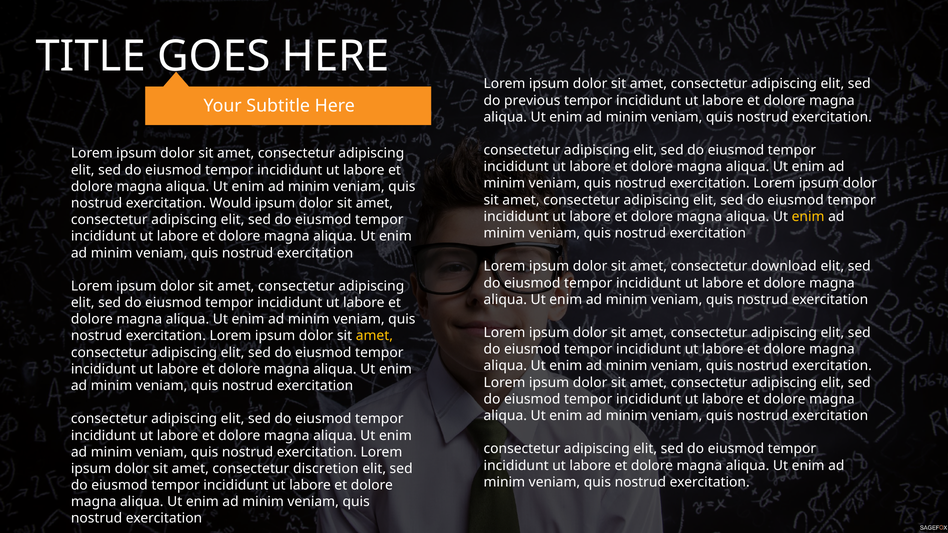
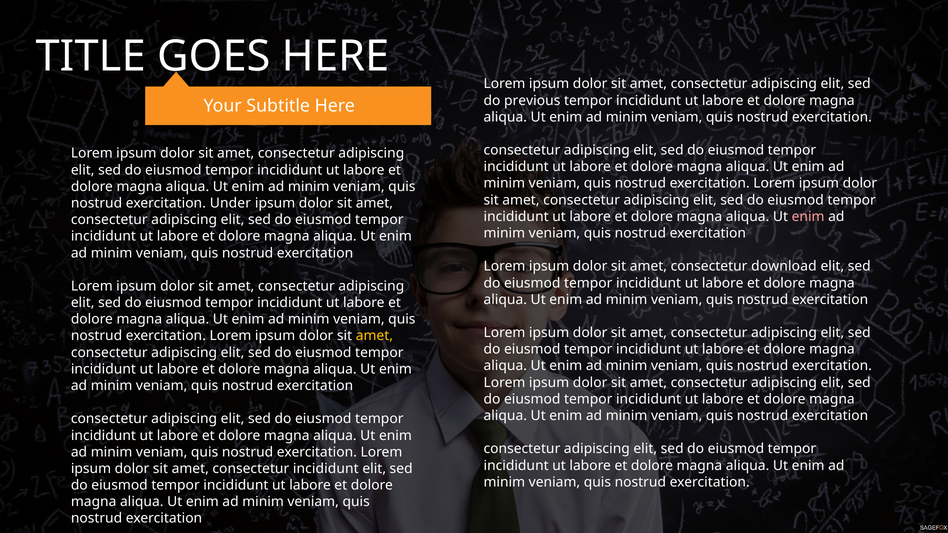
Would: Would -> Under (230, 203)
enim colour: yellow -> pink (808, 217)
consectetur discretion: discretion -> incididunt (326, 469)
